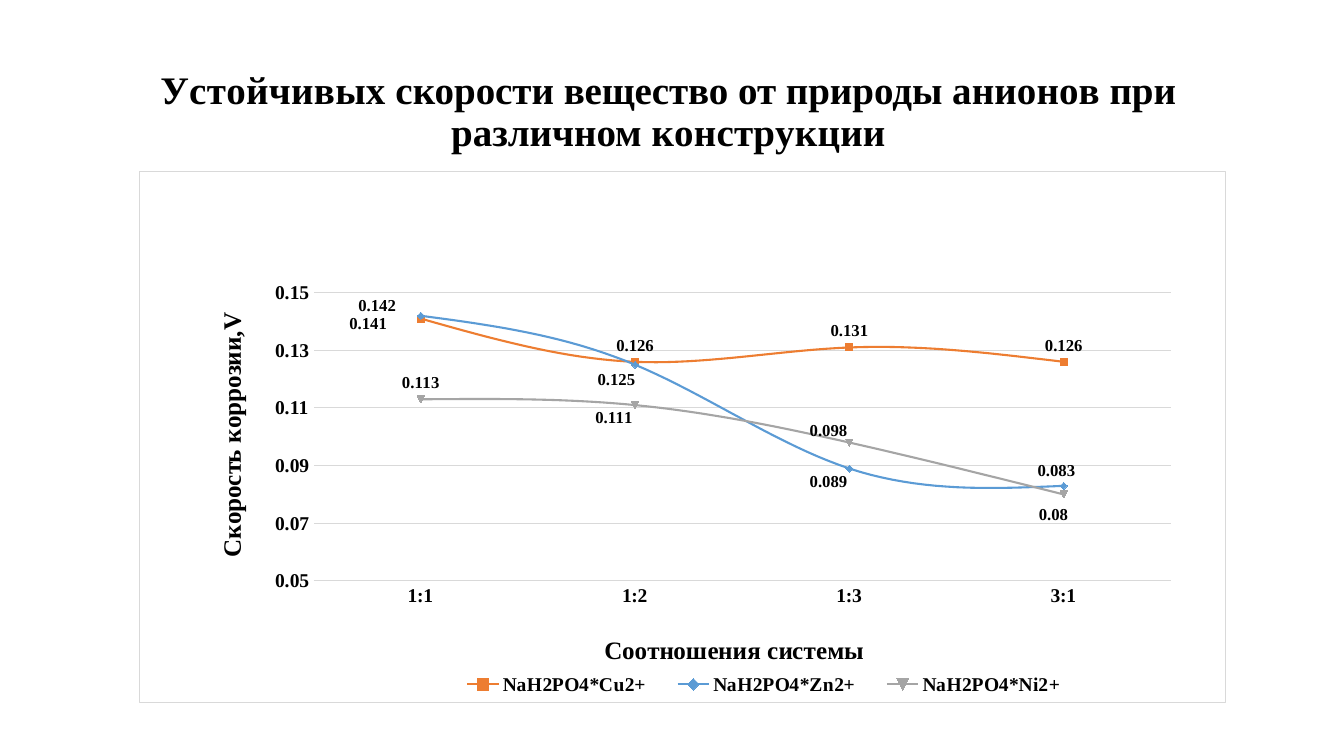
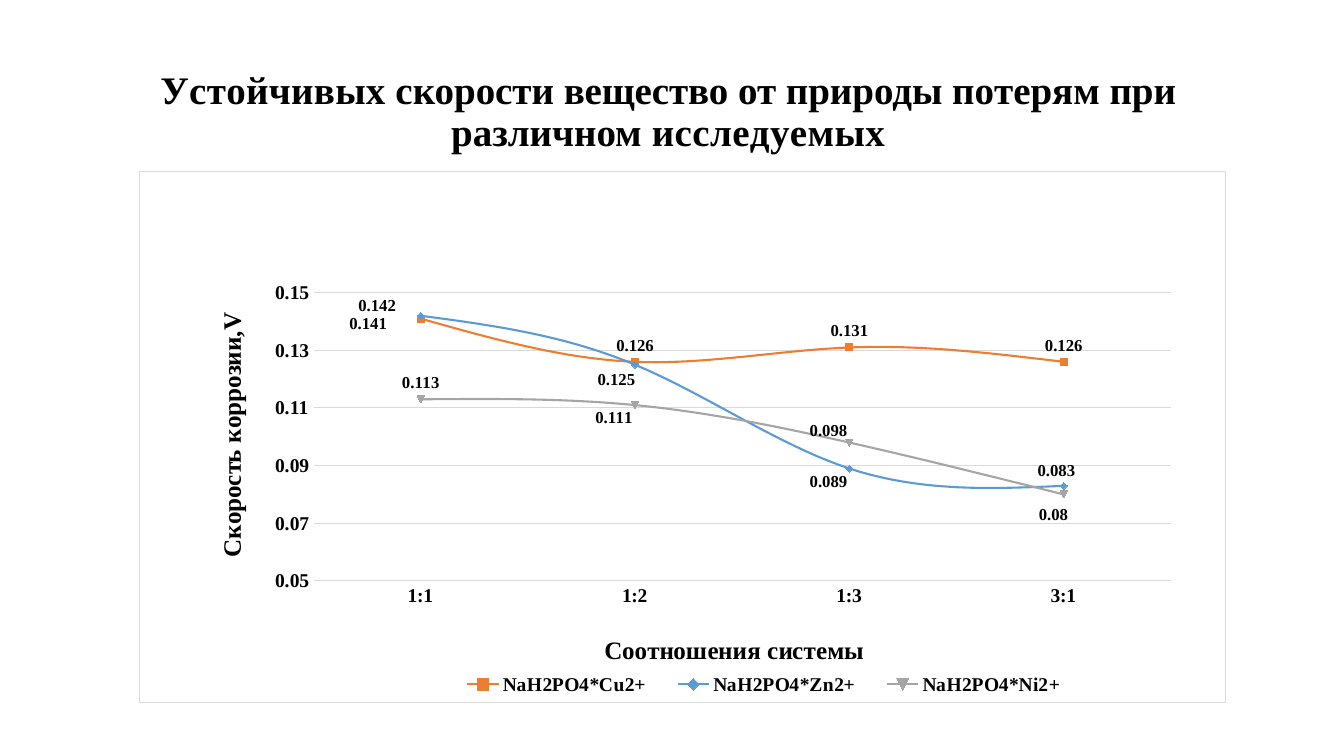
анионов: анионов -> потерям (1026, 91)
конструкции: конструкции -> исследуемых (768, 133)
